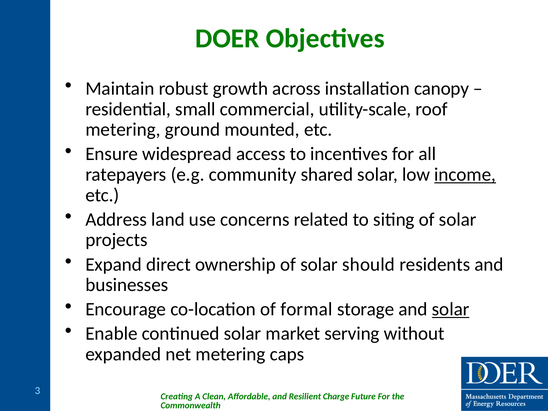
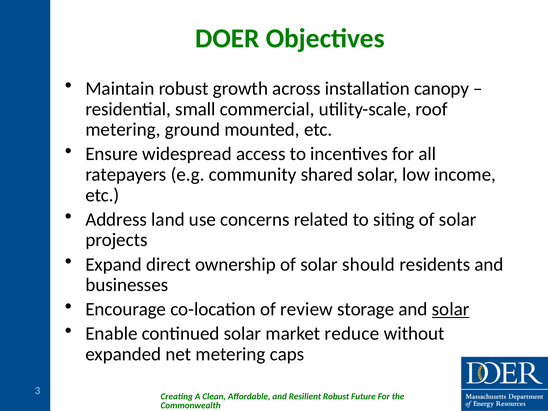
income underline: present -> none (465, 175)
formal: formal -> review (307, 309)
serving: serving -> reduce (352, 334)
Charge: Charge -> Robust (336, 397)
